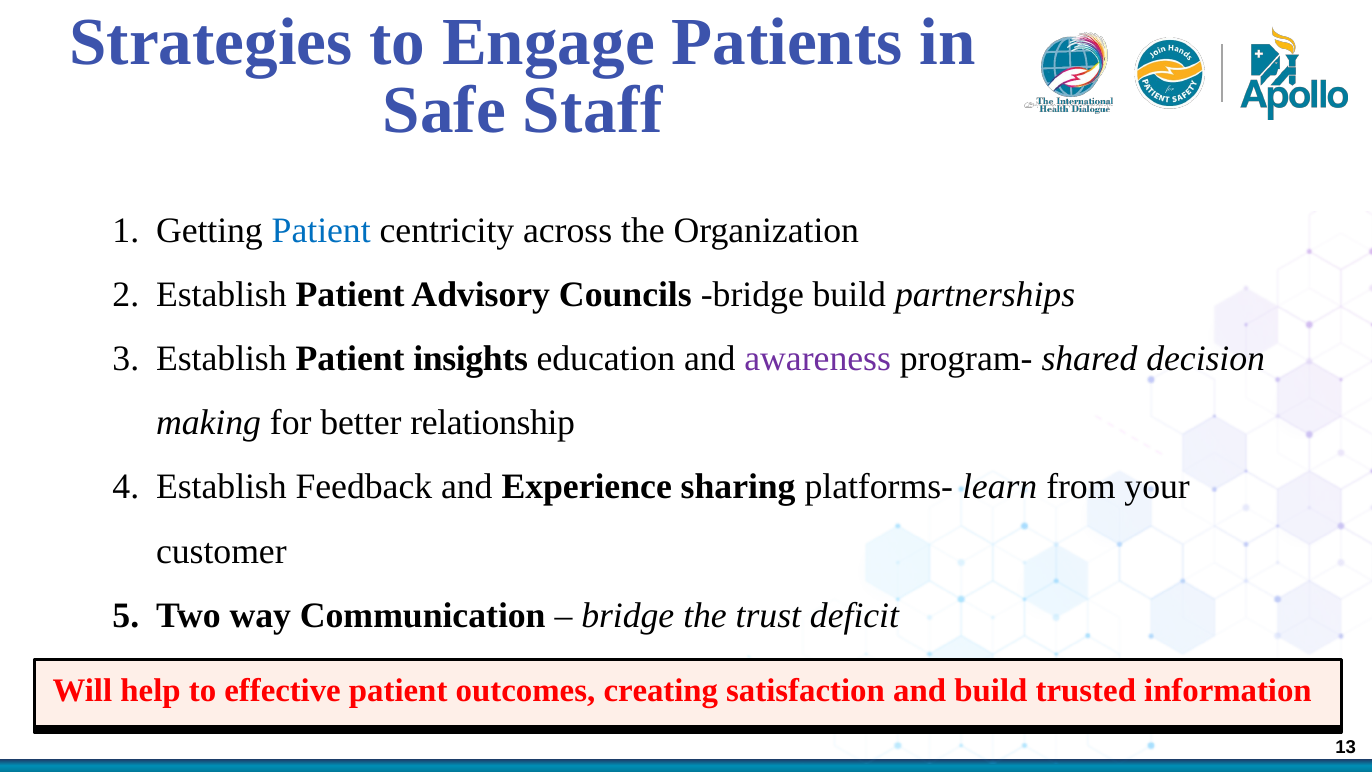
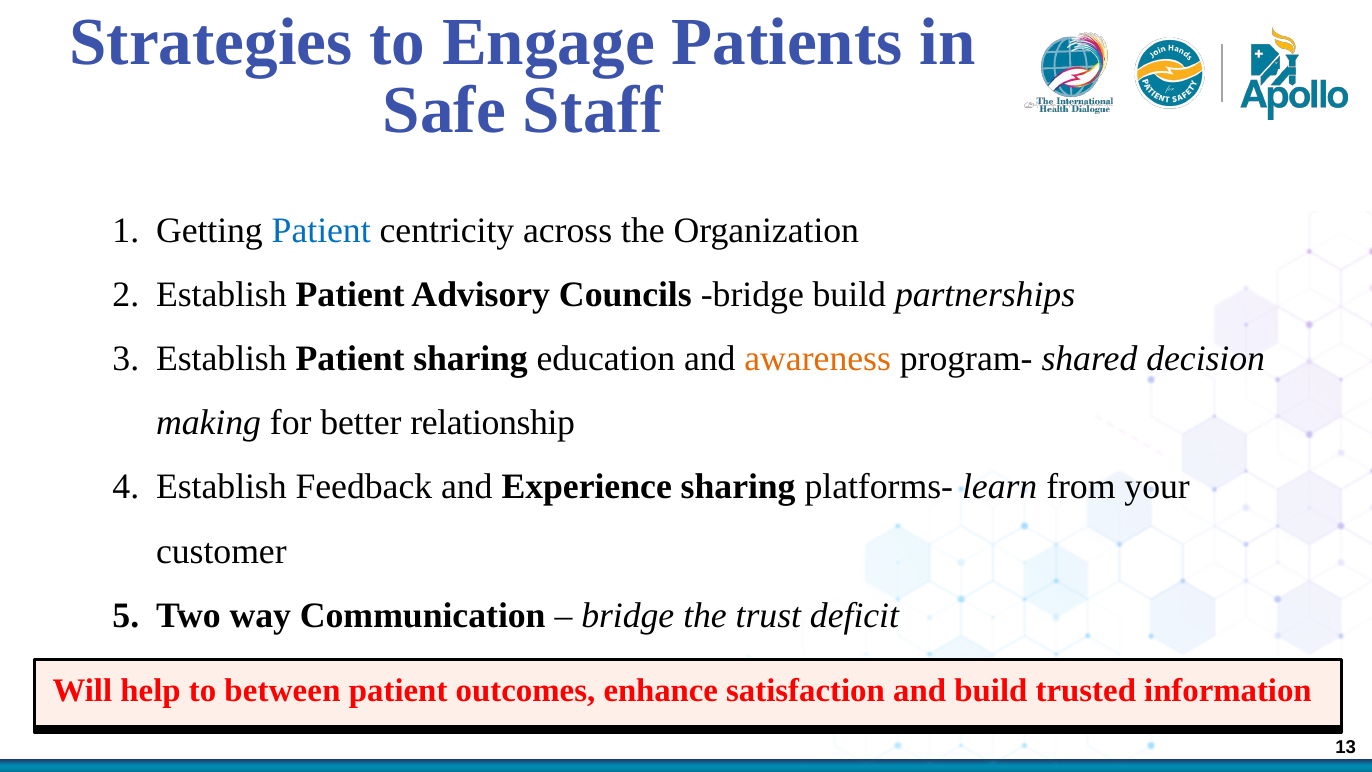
Patient insights: insights -> sharing (471, 359)
awareness colour: purple -> orange (818, 359)
effective: effective -> between (282, 691)
creating: creating -> enhance (661, 691)
